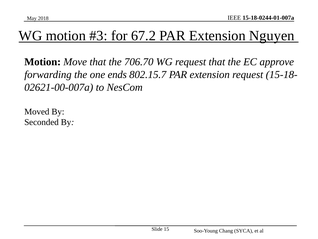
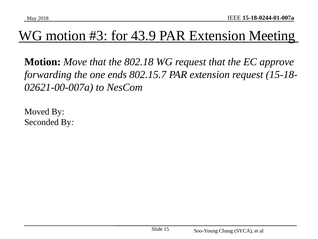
67.2: 67.2 -> 43.9 (143, 36)
Nguyen: Nguyen -> Meeting (272, 36)
706.70: 706.70 -> 802.18 (139, 62)
